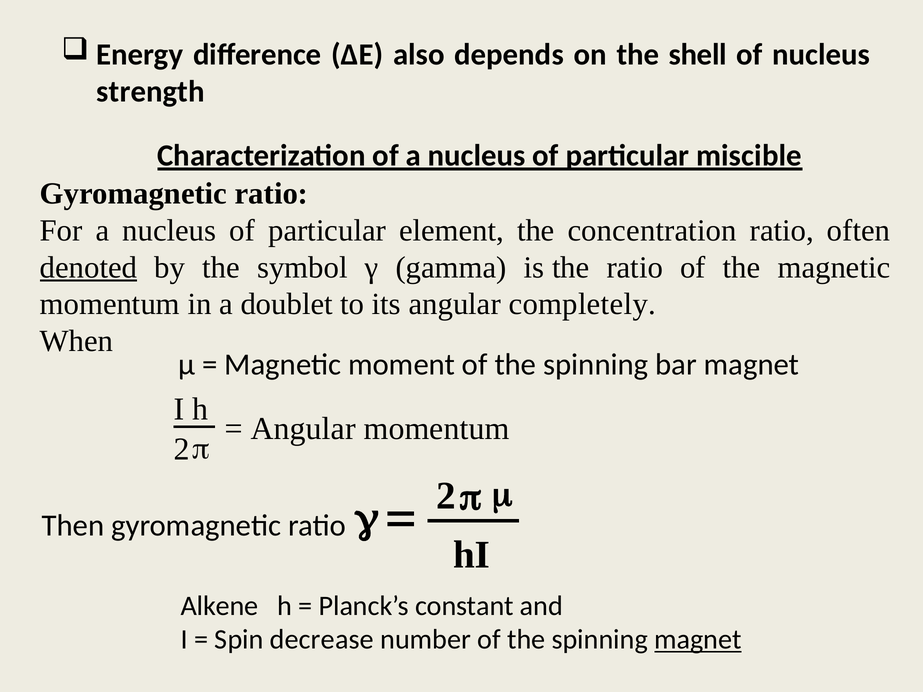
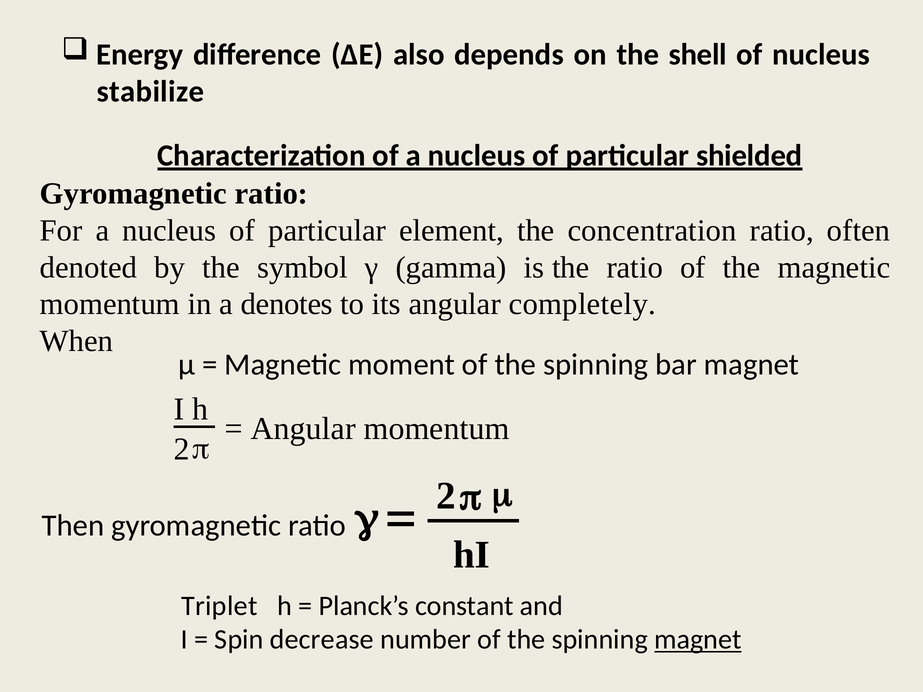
strength: strength -> stabilize (150, 92)
miscible: miscible -> shielded (749, 156)
denoted underline: present -> none (89, 268)
doublet: doublet -> denotes (287, 304)
Alkene: Alkene -> Triplet (219, 606)
